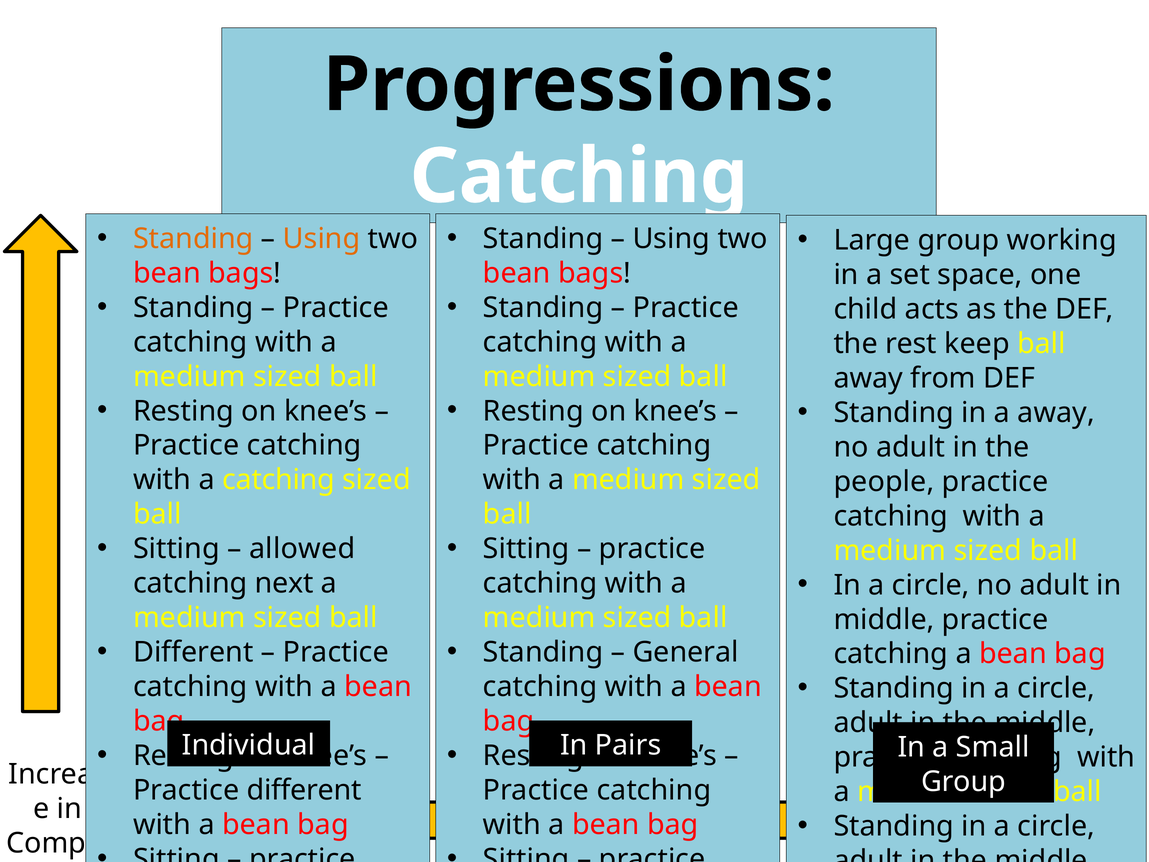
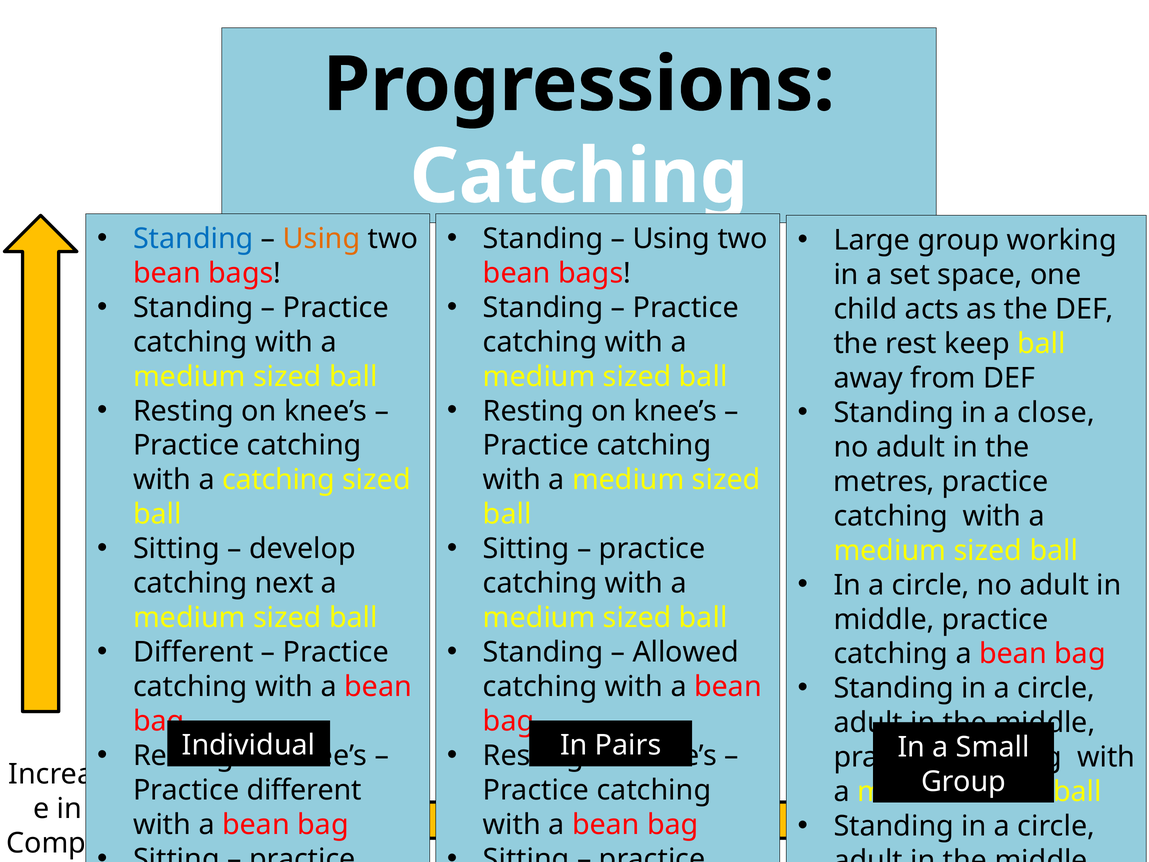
Standing colour: orange -> blue (193, 239)
a away: away -> close (1056, 413)
people: people -> metres (884, 481)
allowed: allowed -> develop (302, 549)
General: General -> Allowed (686, 652)
